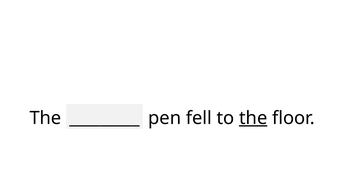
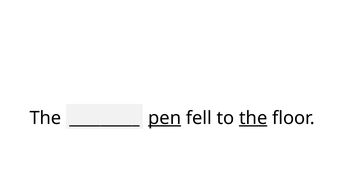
pen underline: none -> present (165, 118)
